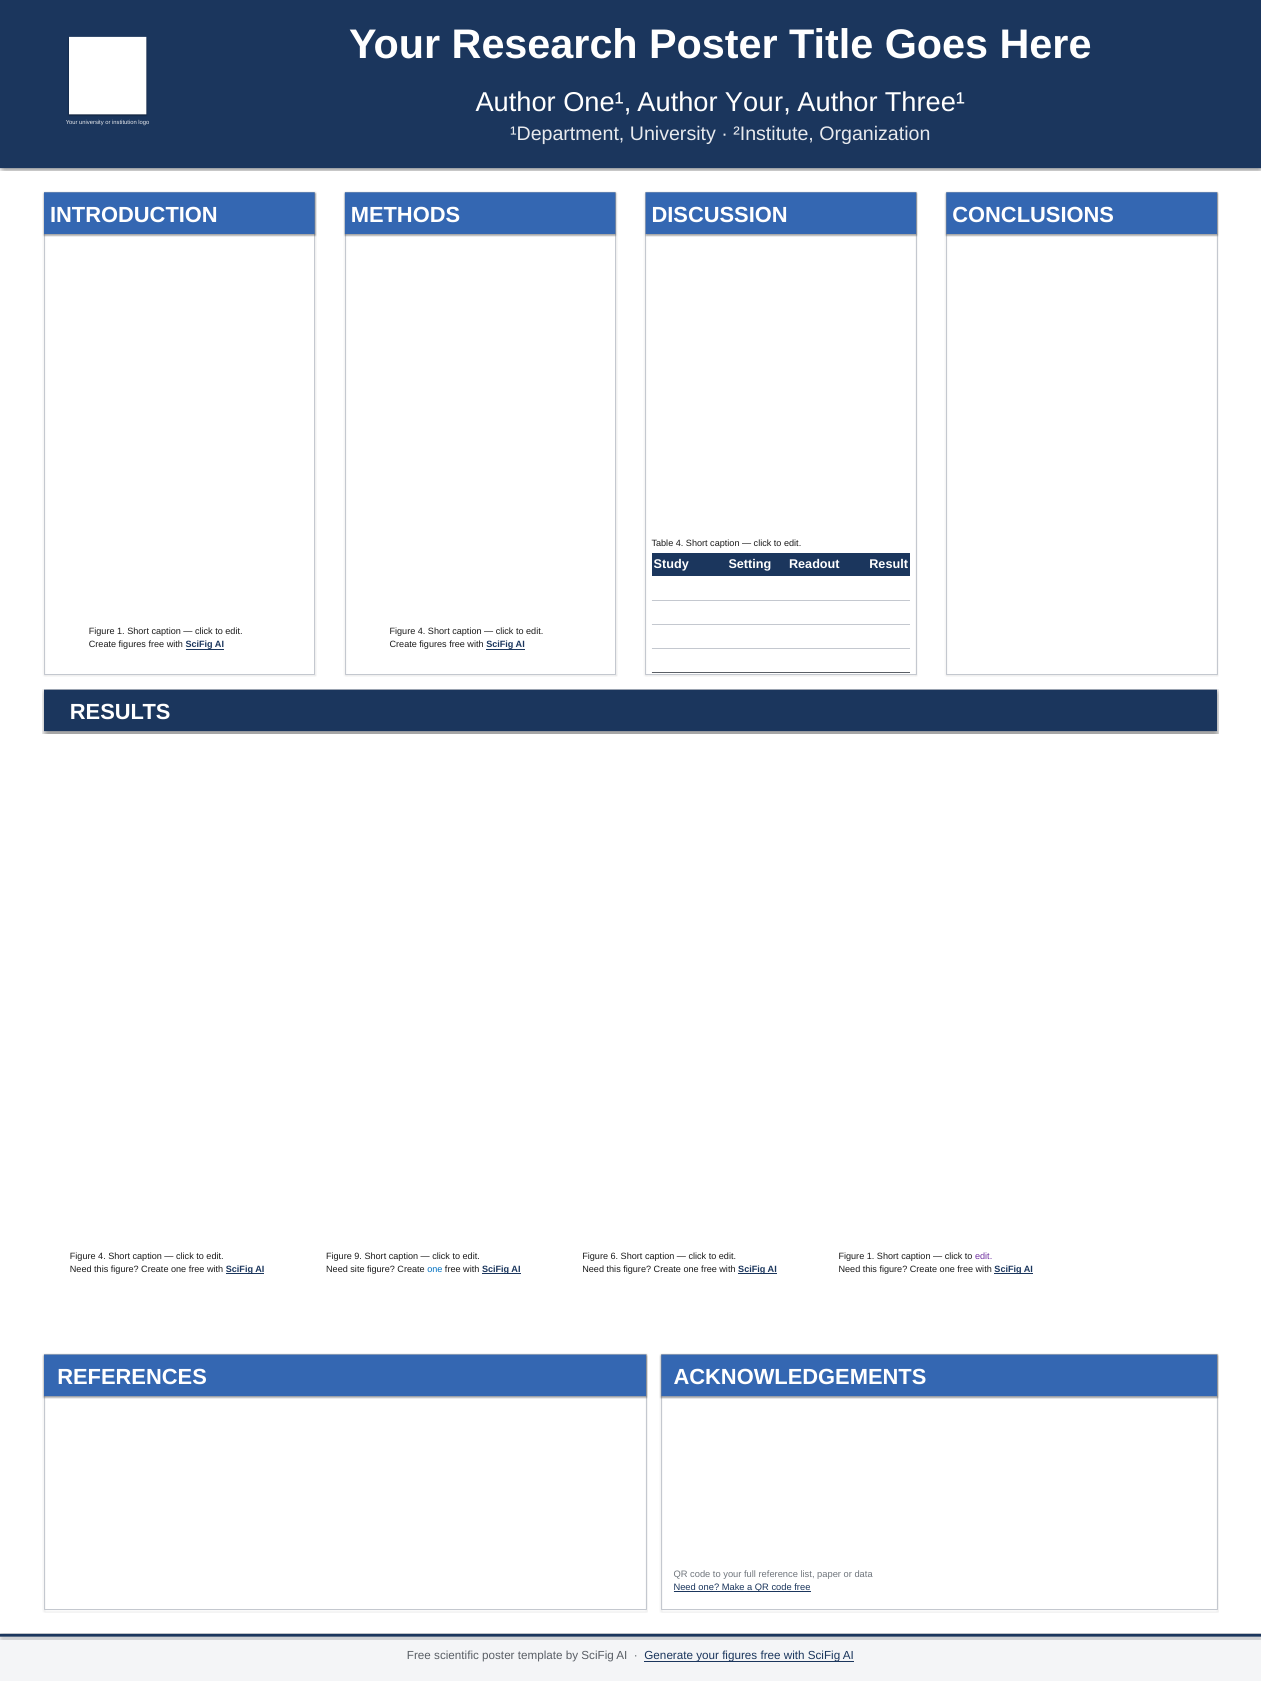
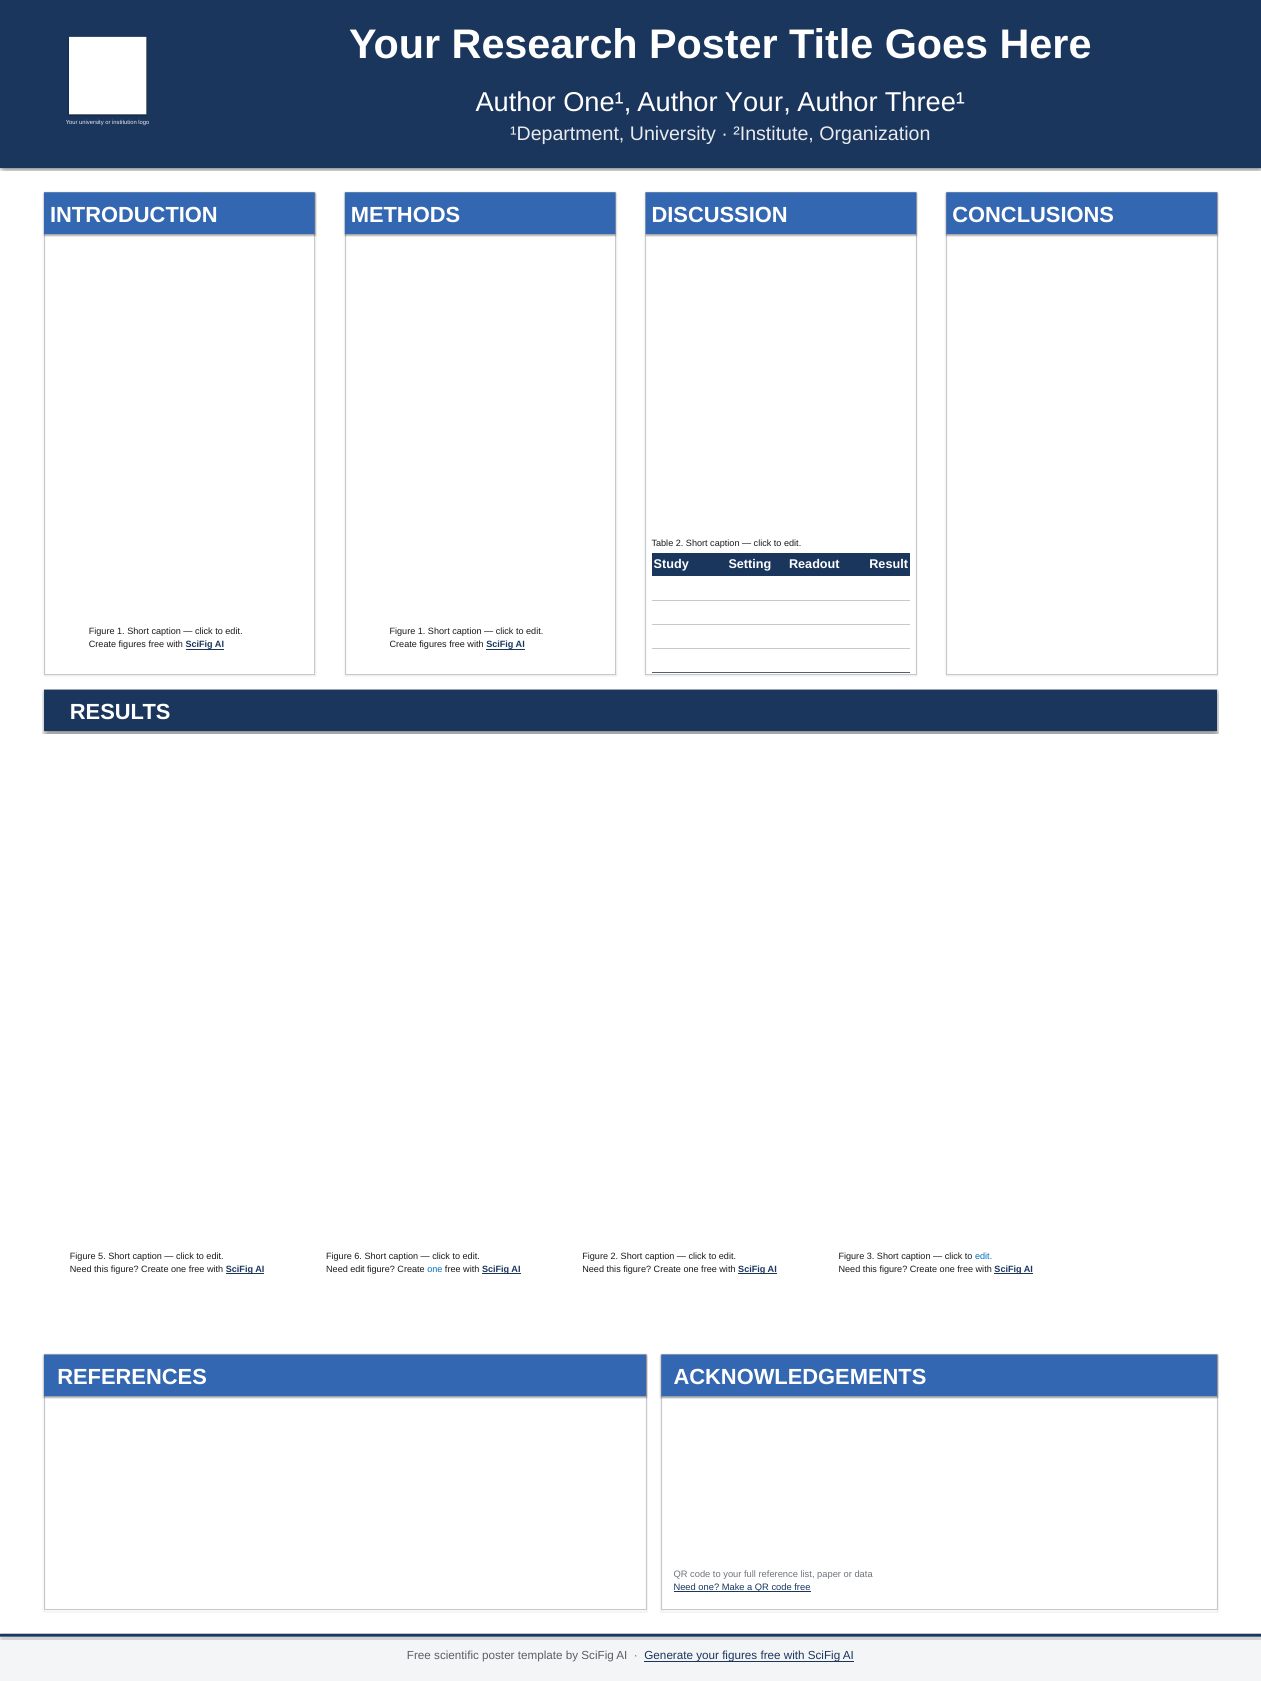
Table 4: 4 -> 2 (680, 544)
4: 4 -> 1 (422, 632)
4: 4 -> 5 (102, 1257)
9: 9 -> 6 (358, 1257)
Figure 6: 6 -> 2 (614, 1257)
1: 1 -> 3 (871, 1257)
edit colour: purple -> blue (984, 1257)
Need site: site -> edit (358, 1270)
